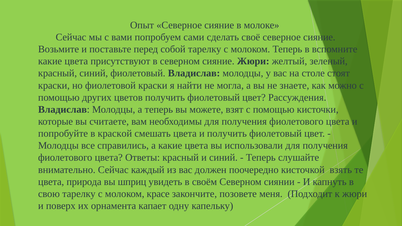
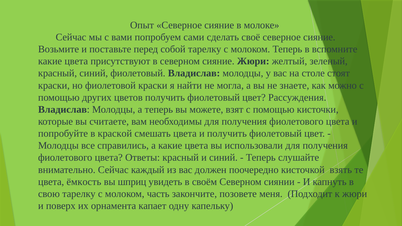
природа: природа -> ёмкость (84, 182)
красе: красе -> часть (158, 194)
